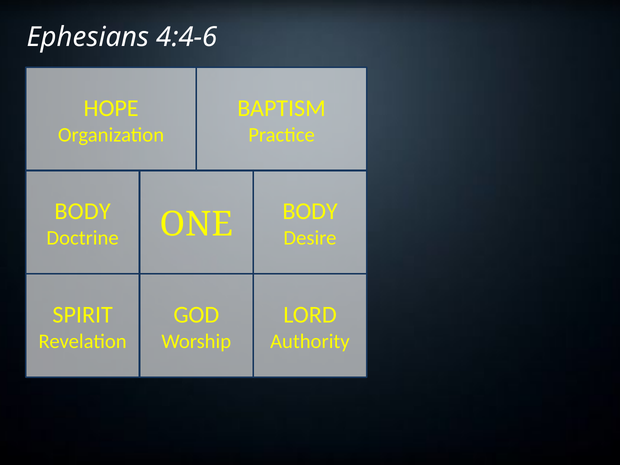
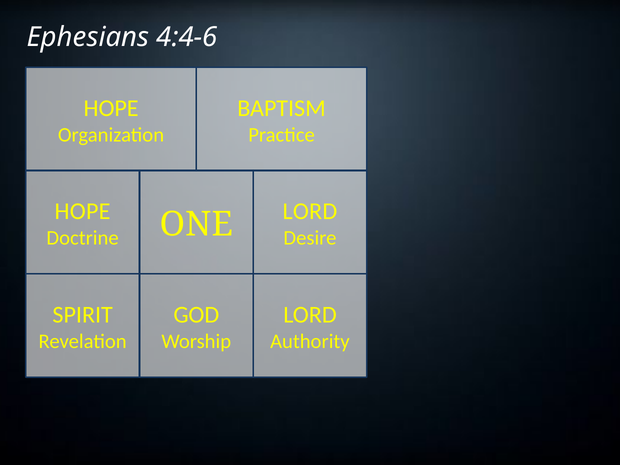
BODY: BODY -> HOPE (83, 211)
BODY: BODY -> LORD (310, 211)
